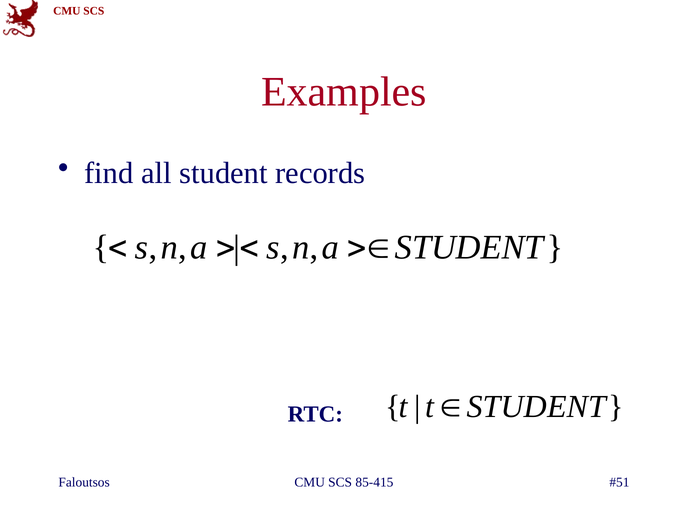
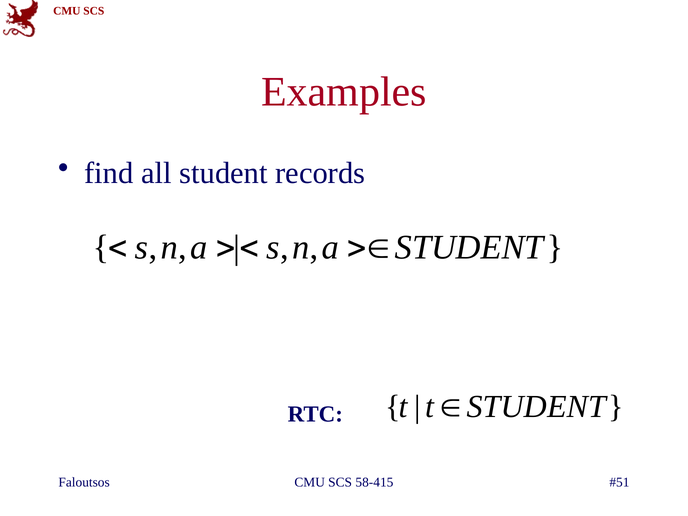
85-415: 85-415 -> 58-415 (374, 483)
